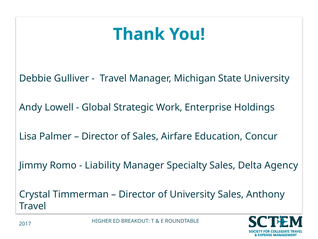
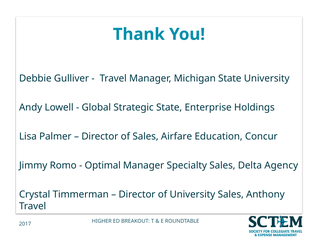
Strategic Work: Work -> State (169, 107)
Liability: Liability -> Optimal (103, 165)
